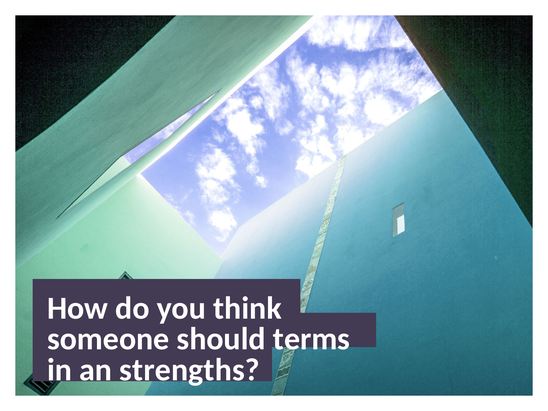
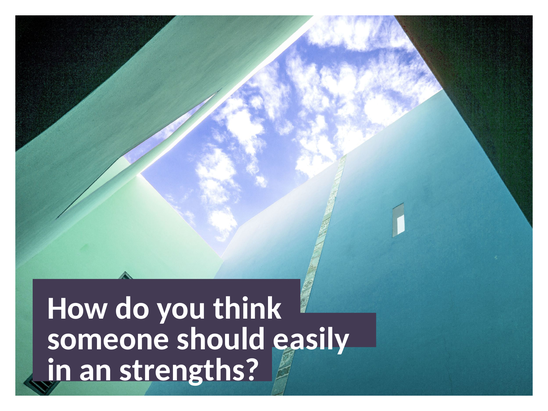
terms: terms -> easily (311, 339)
